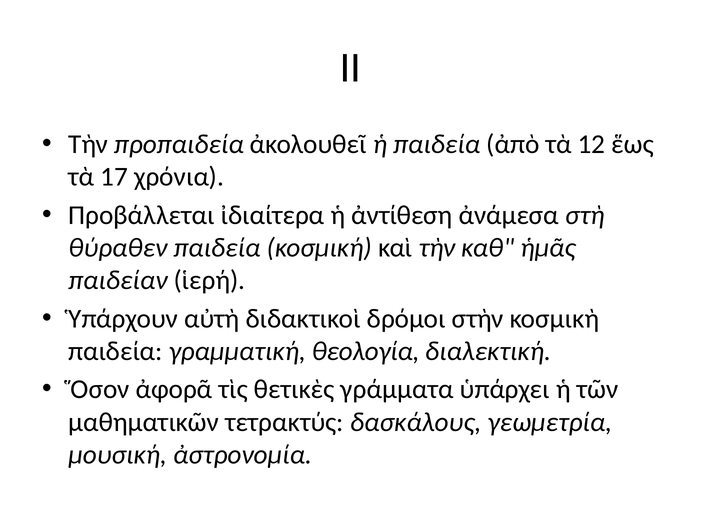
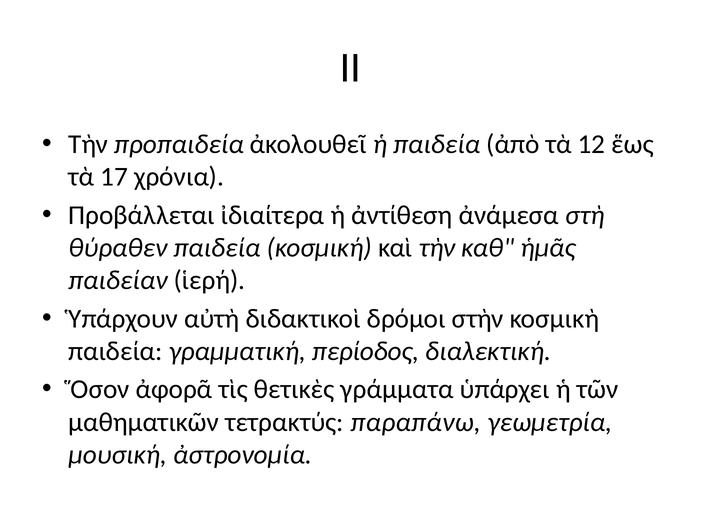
θεολογία: θεολογία -> περίοδος (366, 352)
δασκάλους: δασκάλους -> παραπάνω (416, 423)
